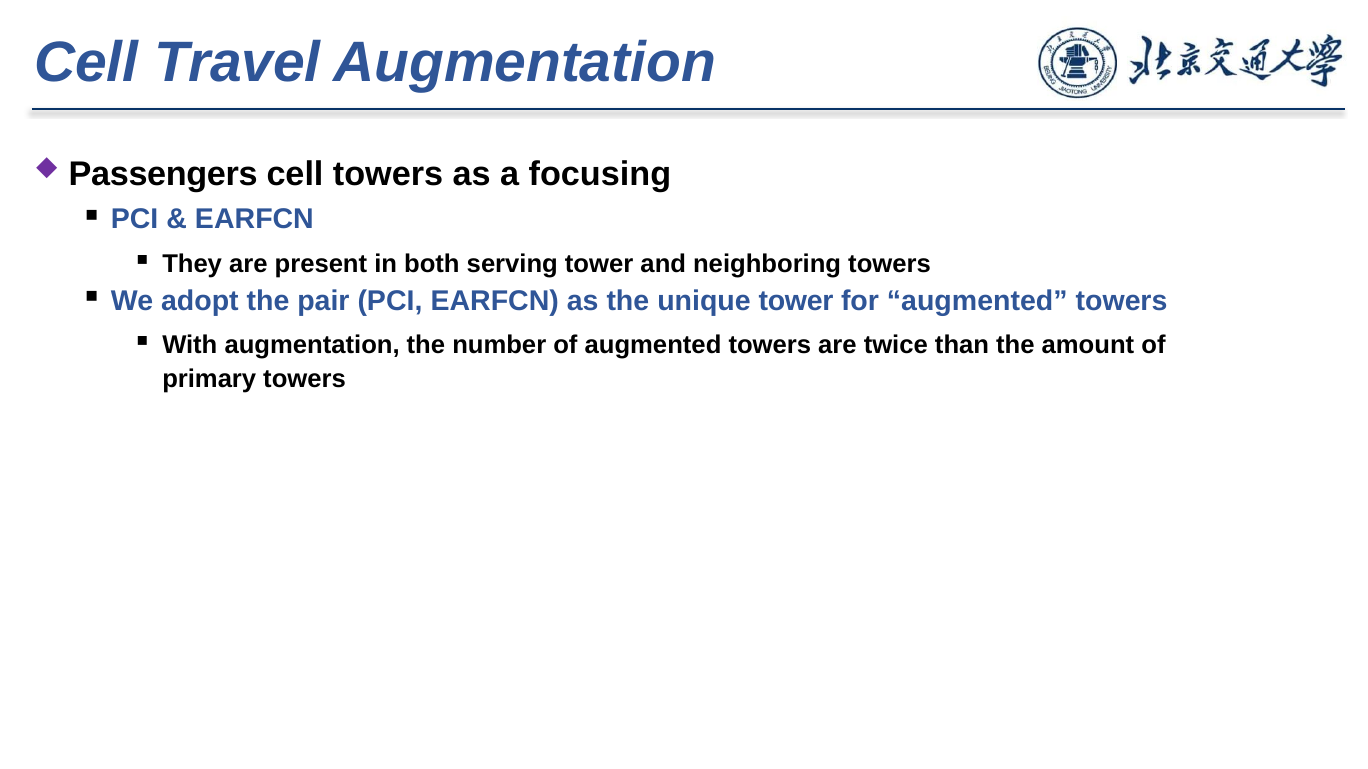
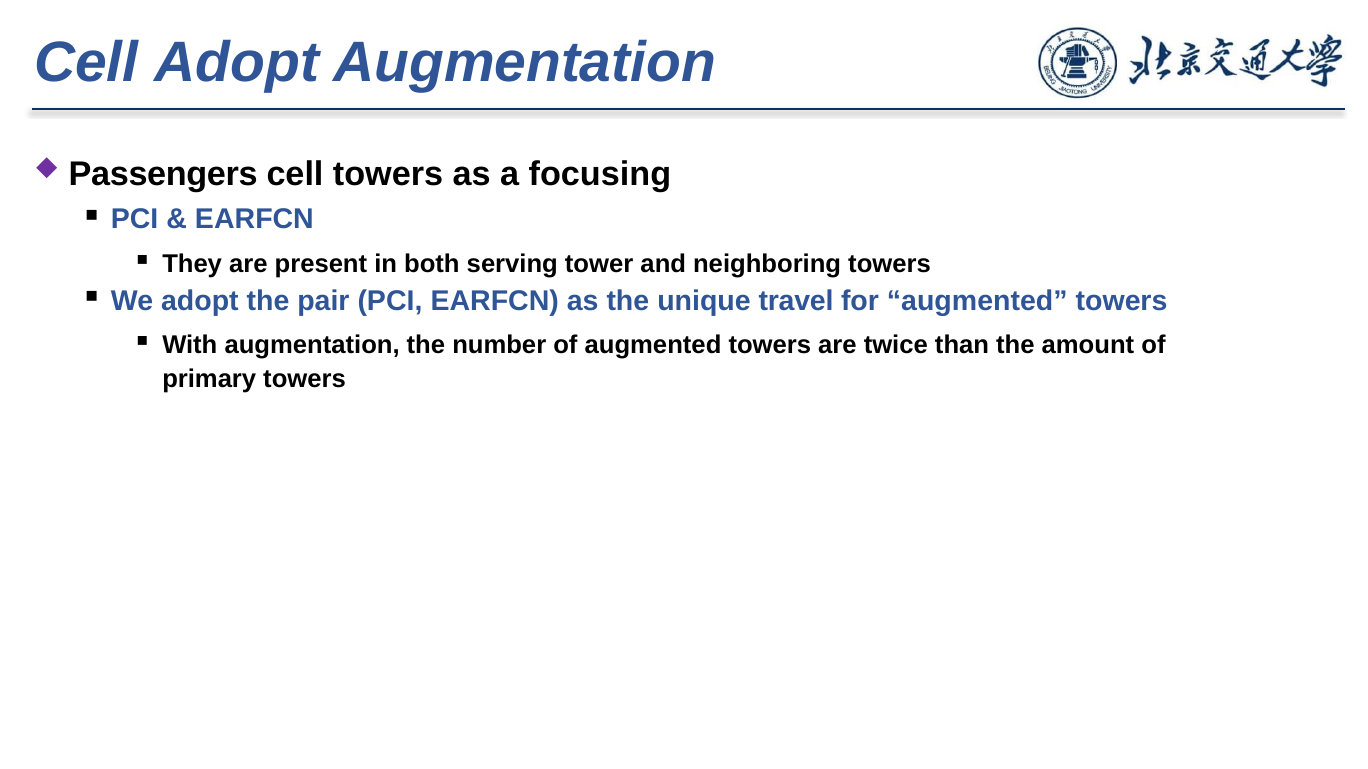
Cell Travel: Travel -> Adopt (237, 62)
unique tower: tower -> travel (796, 301)
